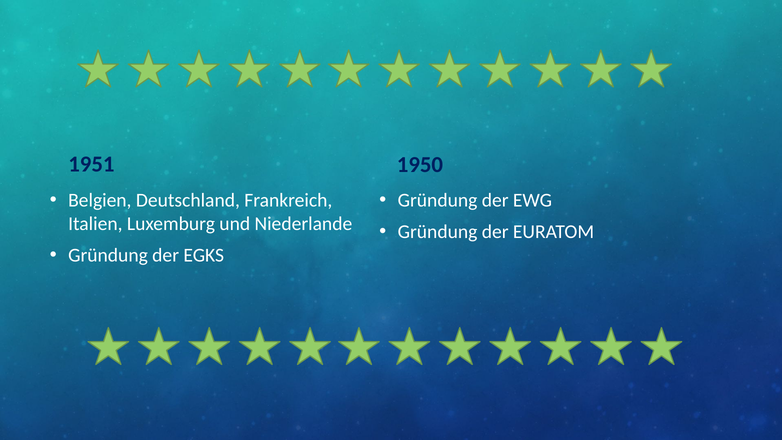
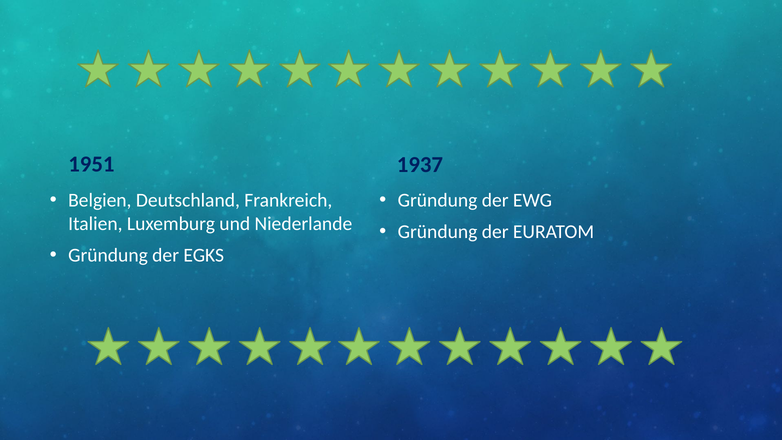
1950: 1950 -> 1937 (420, 165)
